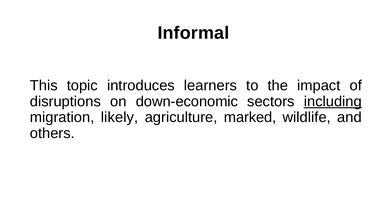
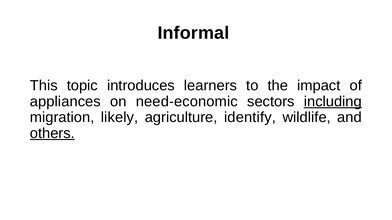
disruptions: disruptions -> appliances (65, 102)
down-economic: down-economic -> need-economic (187, 102)
marked: marked -> identify (250, 118)
others underline: none -> present (52, 133)
